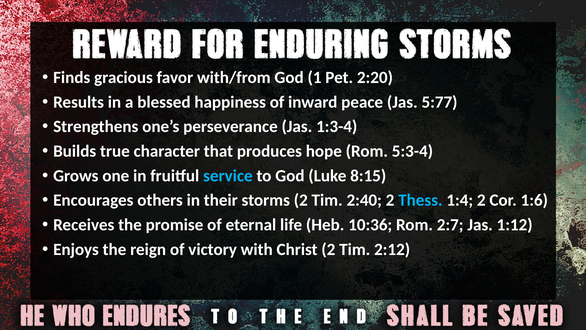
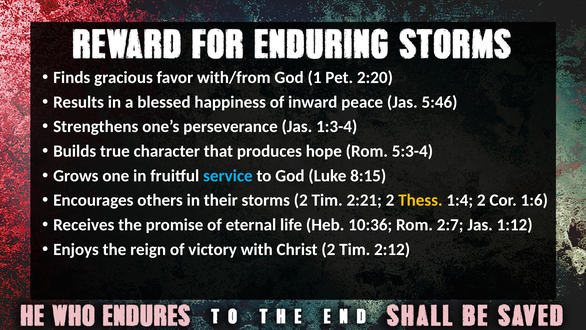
5:77: 5:77 -> 5:46 (440, 102)
2:40: 2:40 -> 2:21 (364, 200)
Thess colour: light blue -> yellow (420, 200)
